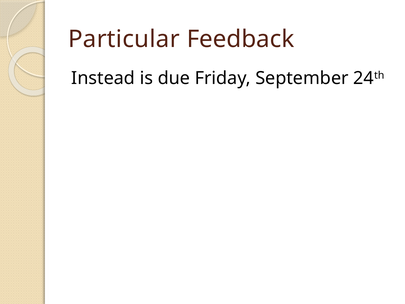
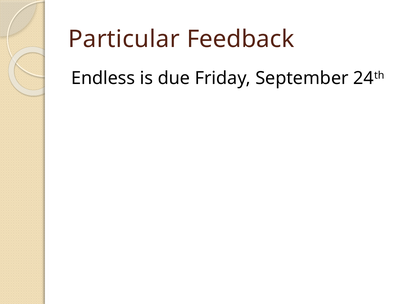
Instead: Instead -> Endless (103, 78)
